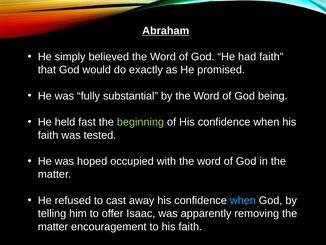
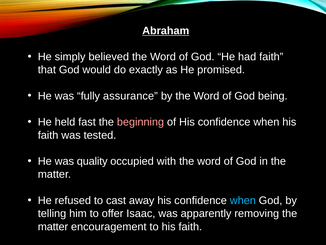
substantial: substantial -> assurance (130, 96)
beginning colour: light green -> pink (140, 122)
hoped: hoped -> quality (92, 161)
